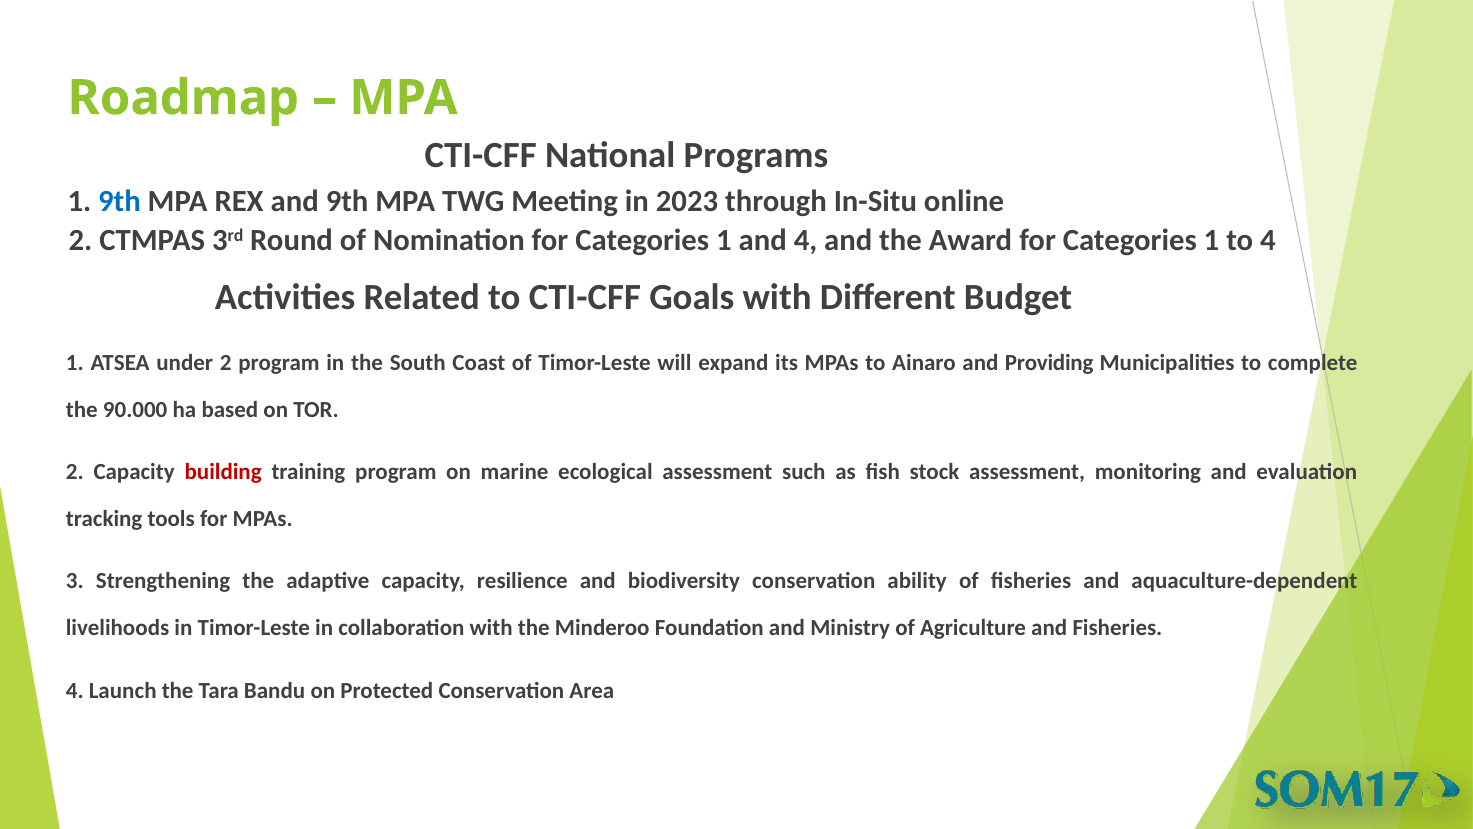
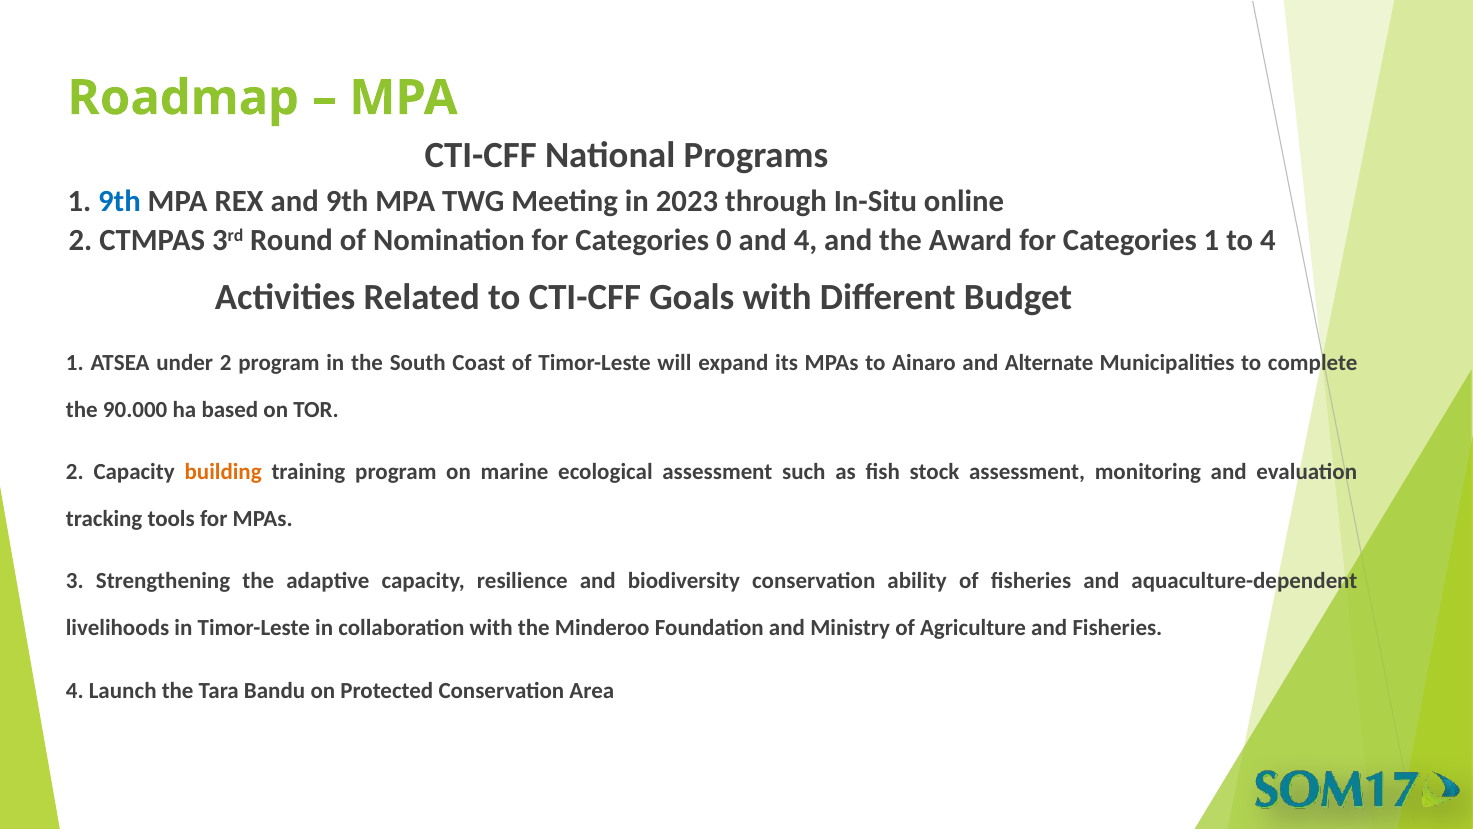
Nomination for Categories 1: 1 -> 0 (724, 240)
Providing: Providing -> Alternate (1049, 362)
building colour: red -> orange (223, 472)
